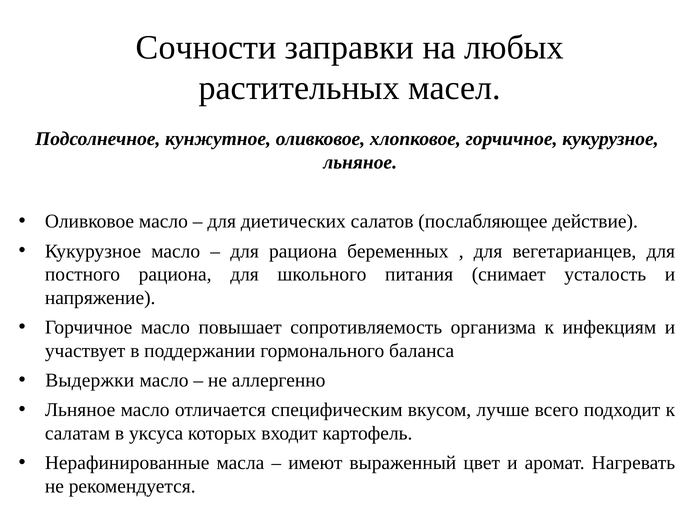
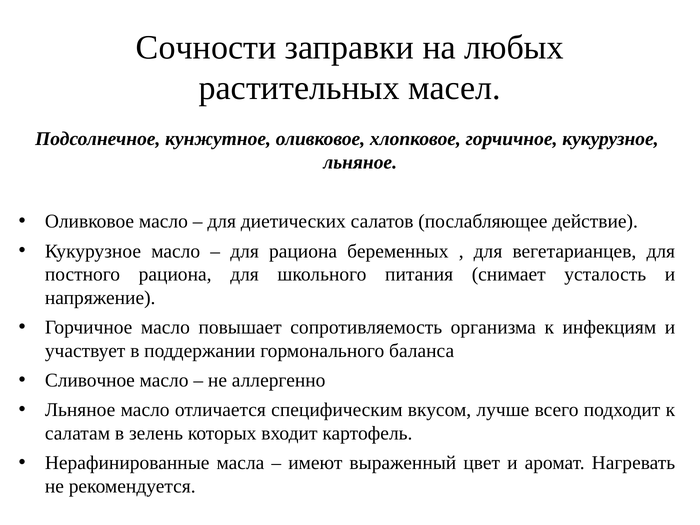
Выдержки: Выдержки -> Сливочное (90, 380)
уксуса: уксуса -> зелень (156, 433)
